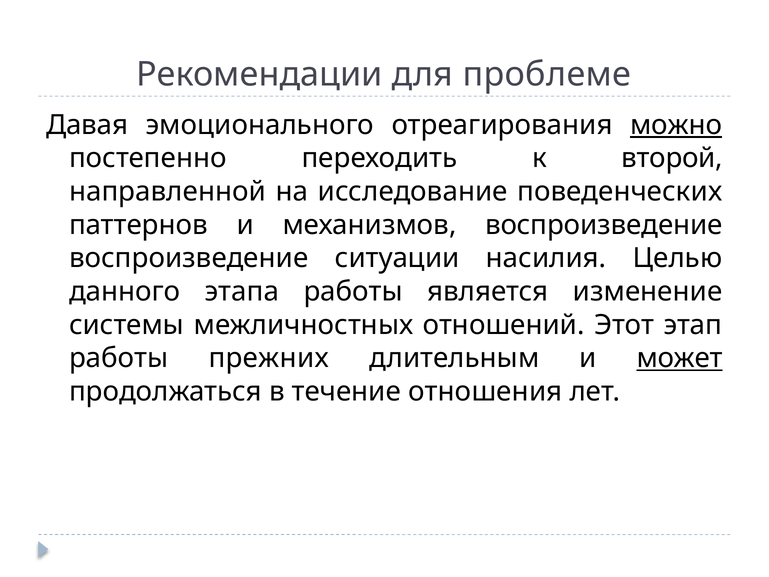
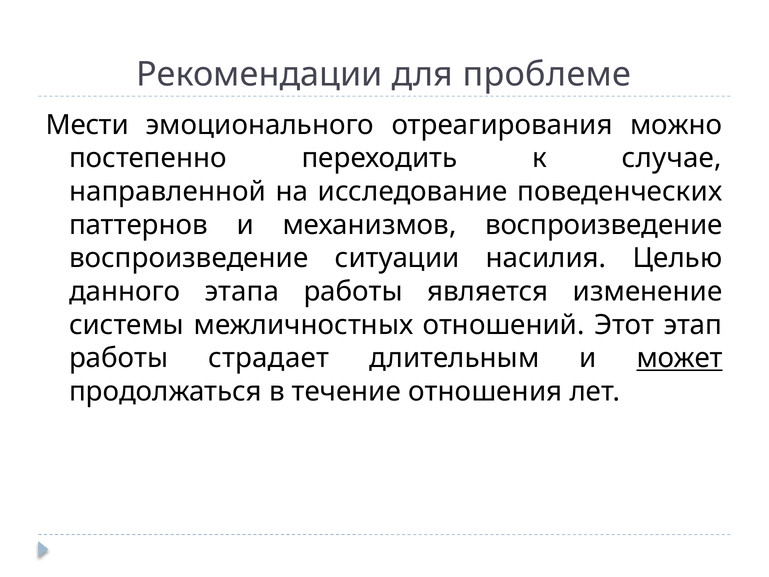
Давая: Давая -> Мести (87, 125)
можно underline: present -> none (676, 125)
второй: второй -> случае (672, 158)
прежних: прежних -> страдает (269, 358)
